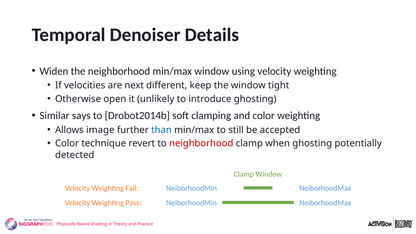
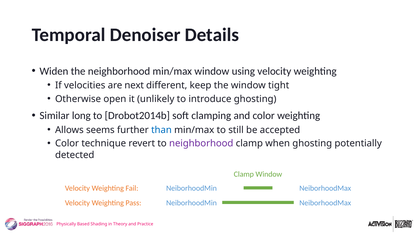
says: says -> long (81, 116)
image: image -> seems (100, 130)
neighborhood colour: red -> purple (201, 144)
